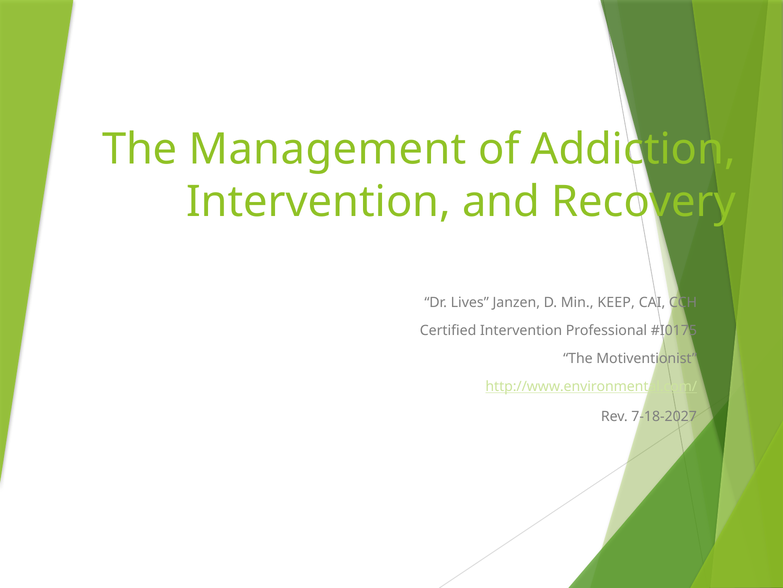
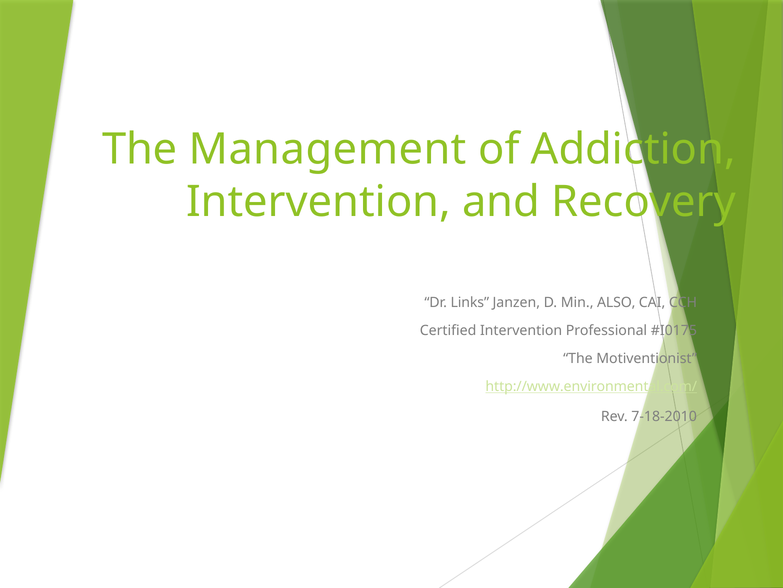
Lives: Lives -> Links (470, 302)
KEEP: KEEP -> ALSO (616, 302)
7-18-2027: 7-18-2027 -> 7-18-2010 (664, 416)
